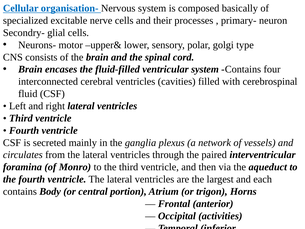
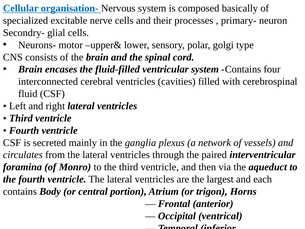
activities: activities -> ventrical (220, 216)
